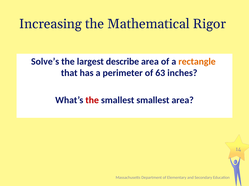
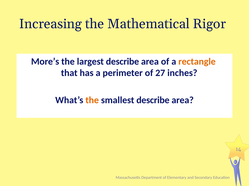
Solve’s: Solve’s -> More’s (45, 62)
63: 63 -> 27 (160, 73)
the colour: red -> orange (92, 100)
smallest smallest: smallest -> describe (153, 100)
